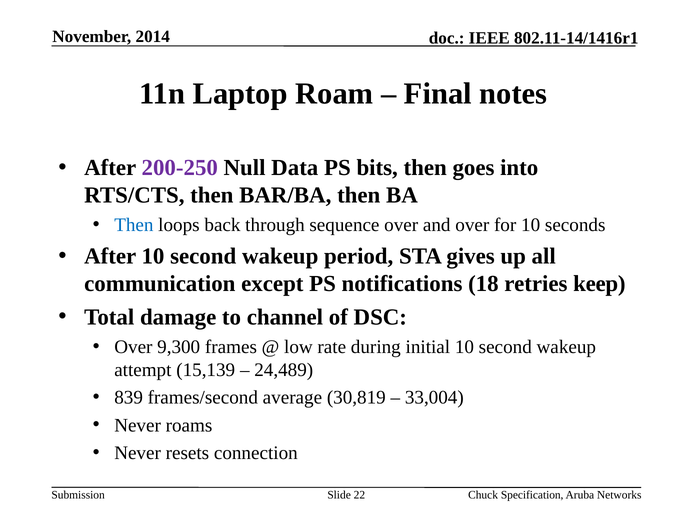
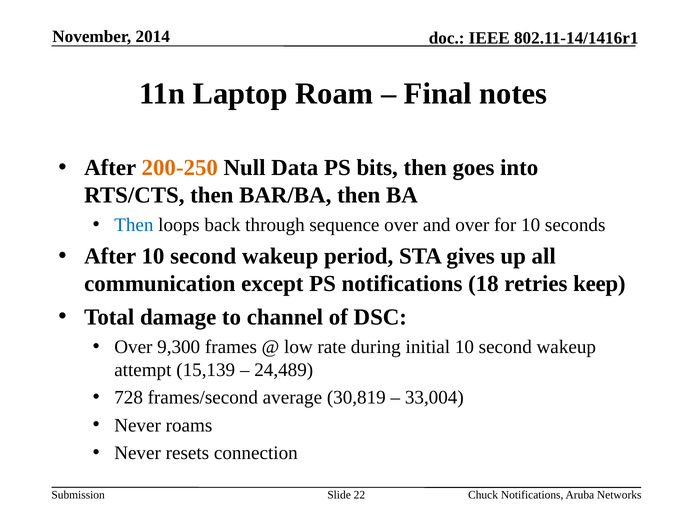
200-250 colour: purple -> orange (180, 168)
839: 839 -> 728 (129, 397)
Chuck Specification: Specification -> Notifications (532, 494)
